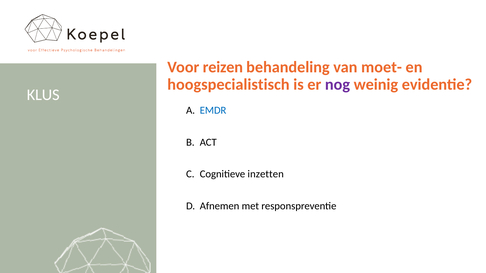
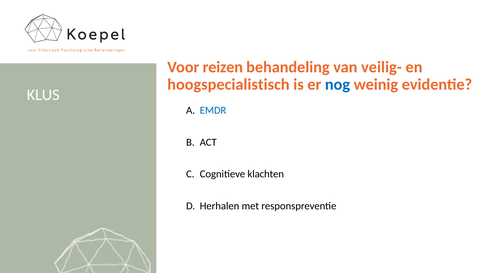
moet-: moet- -> veilig- (381, 67)
nog colour: purple -> blue (338, 85)
inzetten: inzetten -> klachten (266, 174)
Afnemen: Afnemen -> Herhalen (220, 206)
